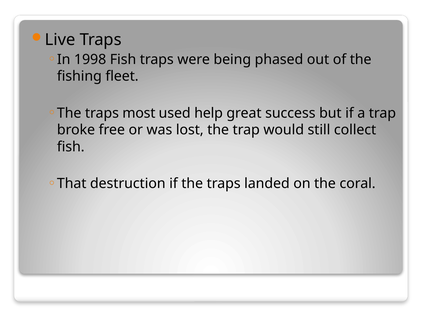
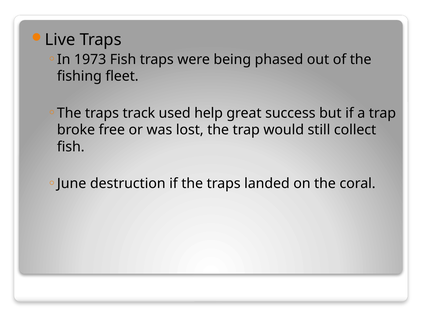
1998: 1998 -> 1973 (90, 59)
most: most -> track (139, 113)
That: That -> June (72, 183)
